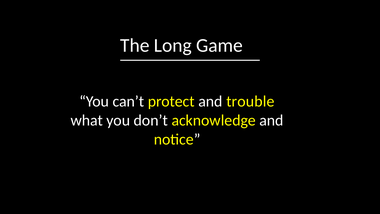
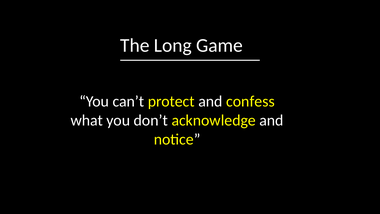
trouble: trouble -> confess (250, 101)
